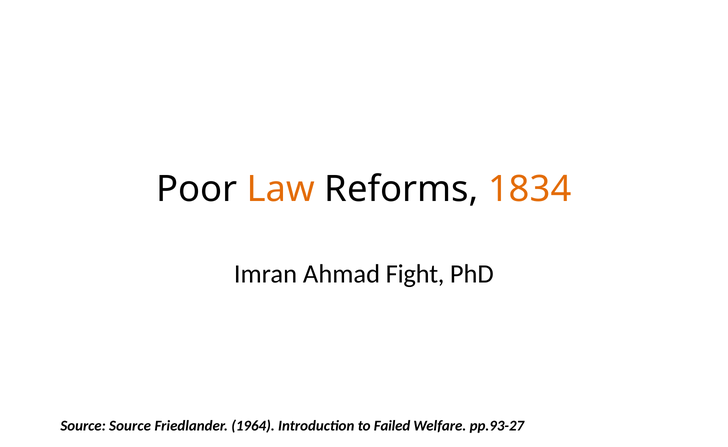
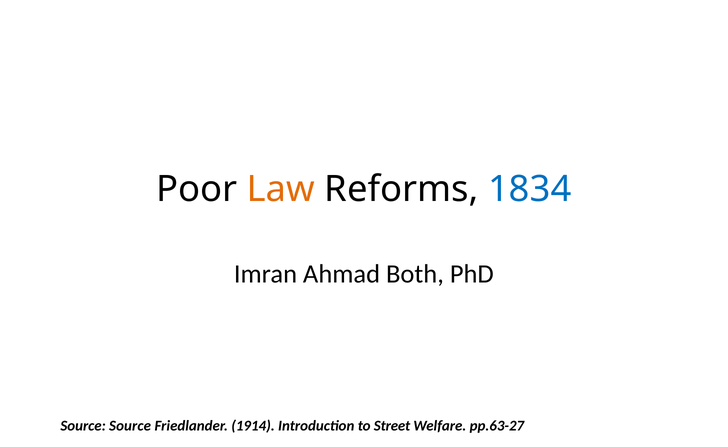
1834 colour: orange -> blue (530, 189)
Fight: Fight -> Both (415, 274)
1964: 1964 -> 1914 (253, 426)
Failed: Failed -> Street (392, 426)
pp.93-27: pp.93-27 -> pp.63-27 (497, 426)
